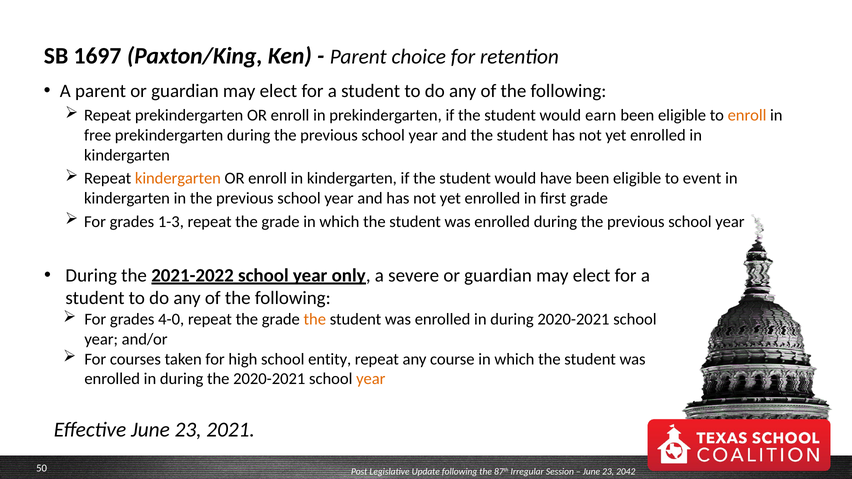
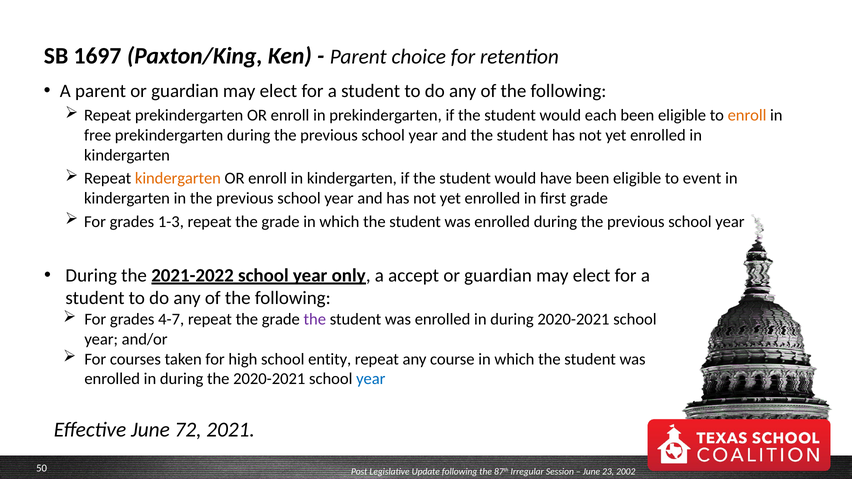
earn: earn -> each (601, 116)
severe: severe -> accept (414, 276)
4-0: 4-0 -> 4-7 (171, 319)
the colour: orange -> purple (315, 319)
year colour: orange -> blue (371, 379)
Effective June 23: 23 -> 72 (188, 430)
2042: 2042 -> 2002 (626, 472)
